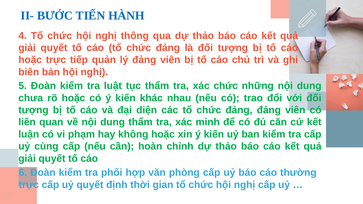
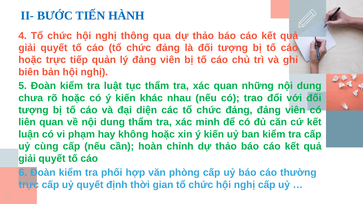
xác chức: chức -> quan (226, 86)
